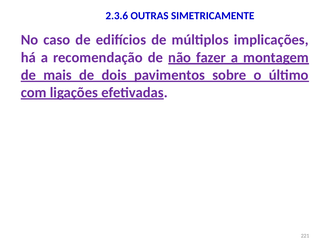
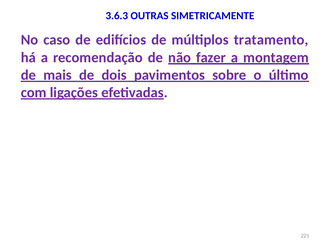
2.3.6: 2.3.6 -> 3.6.3 (117, 16)
implicações: implicações -> tratamento (271, 40)
